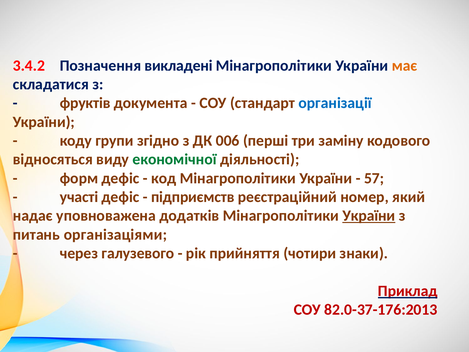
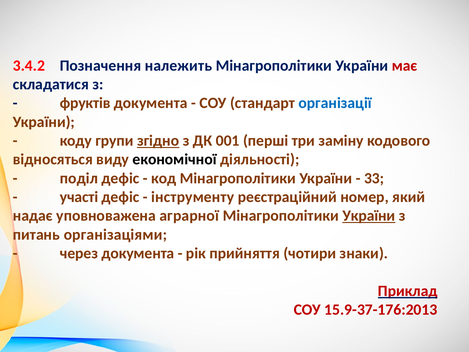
викладені: викладені -> належить (178, 66)
має colour: orange -> red (405, 66)
згідно underline: none -> present (158, 141)
006: 006 -> 001 (228, 141)
економічної colour: green -> black (175, 159)
форм: форм -> поділ (79, 178)
57: 57 -> 33 (374, 178)
підприємств: підприємств -> інструменту (193, 197)
додатків: додатків -> аграрної (189, 216)
через галузевого: галузевого -> документа (138, 253)
82.0-37-176:2013: 82.0-37-176:2013 -> 15.9-37-176:2013 (381, 309)
